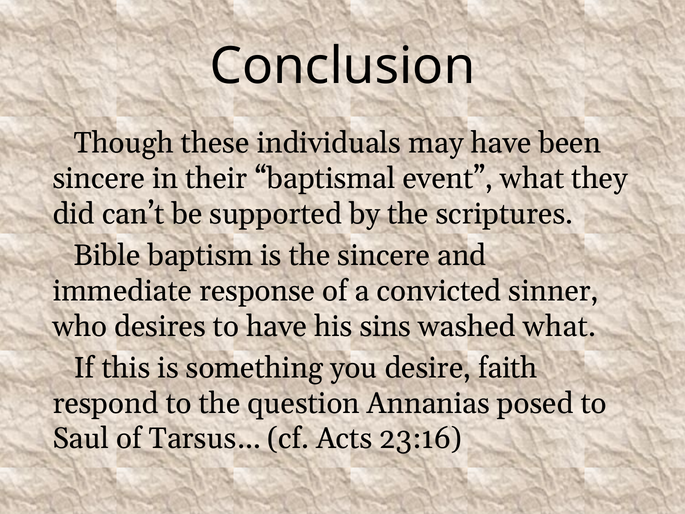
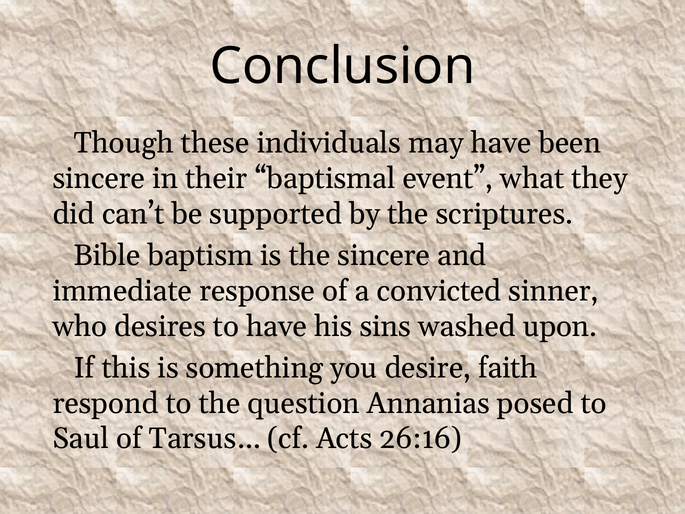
washed what: what -> upon (560, 326)
23:16: 23:16 -> 26:16 (421, 439)
